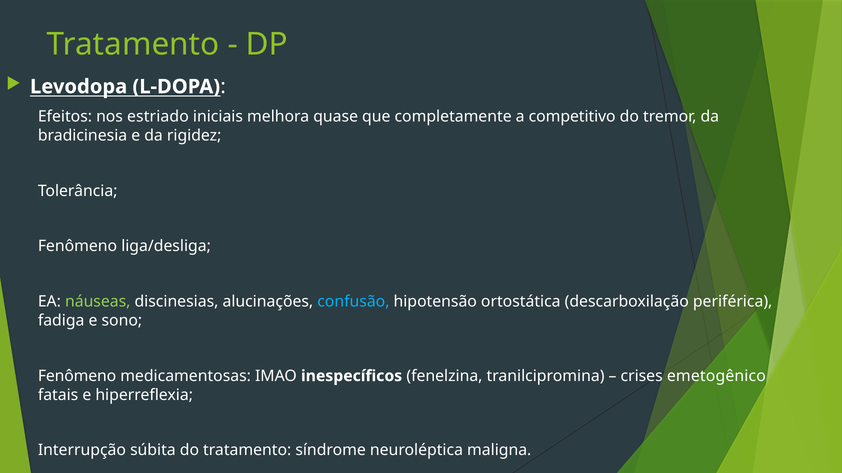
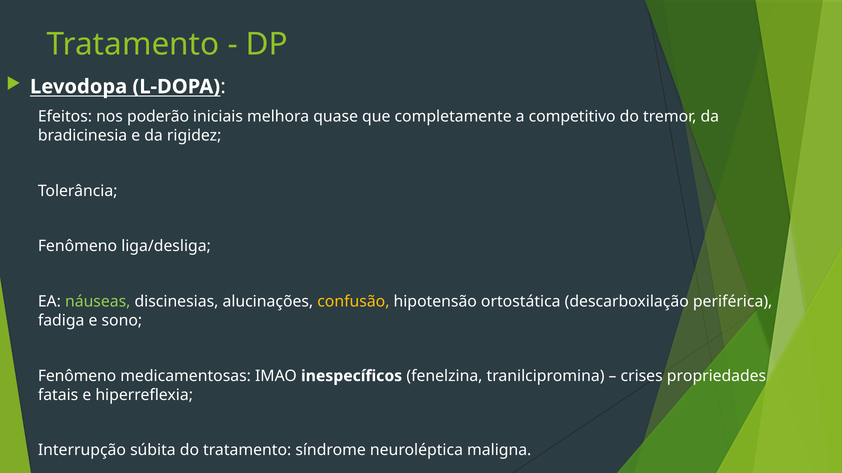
estriado: estriado -> poderão (158, 117)
confusão colour: light blue -> yellow (353, 302)
emetogênico: emetogênico -> propriedades (716, 376)
